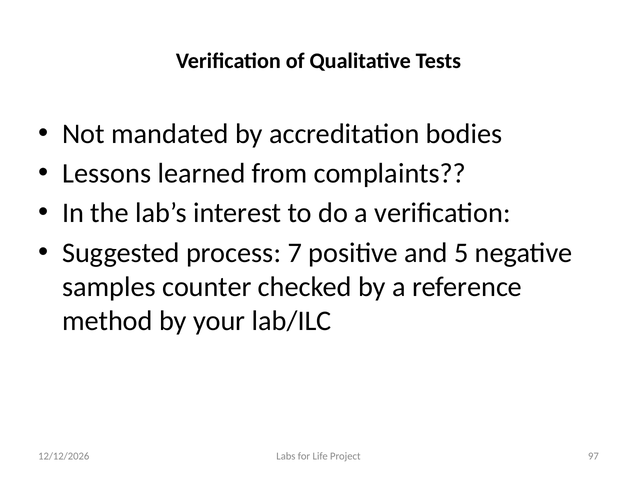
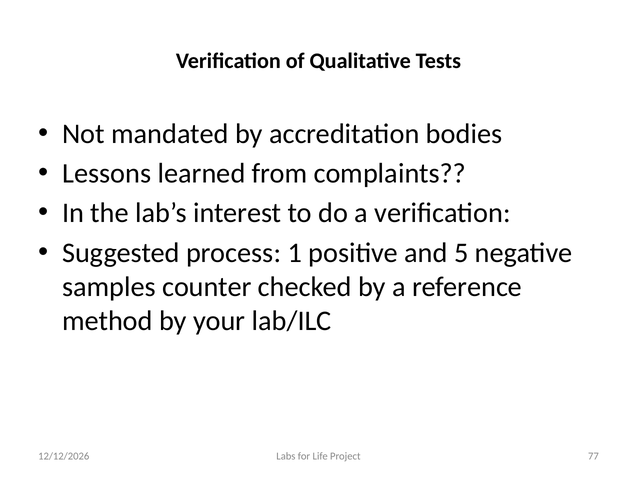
7: 7 -> 1 (295, 253)
97: 97 -> 77 (593, 456)
